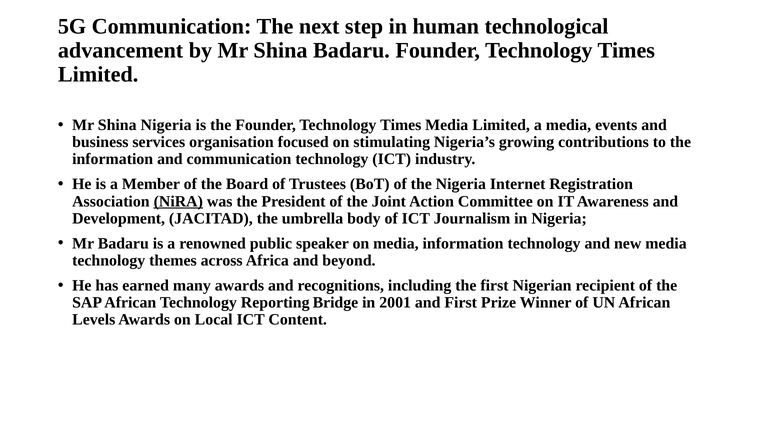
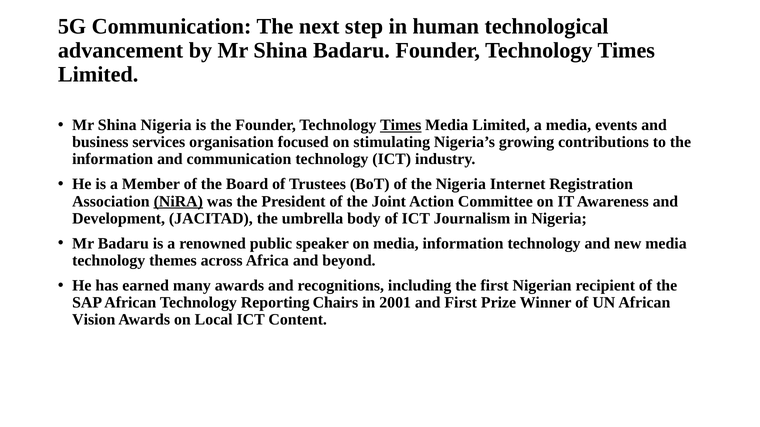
Times underline: none -> present (401, 125)
Bridge: Bridge -> Chairs (335, 303)
Levels: Levels -> Vision (94, 320)
